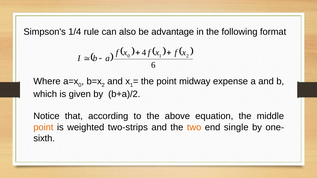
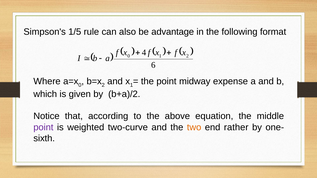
1/4: 1/4 -> 1/5 (75, 32)
point colour: orange -> purple (43, 127)
two-strips: two-strips -> two-curve (128, 127)
single: single -> rather (236, 127)
